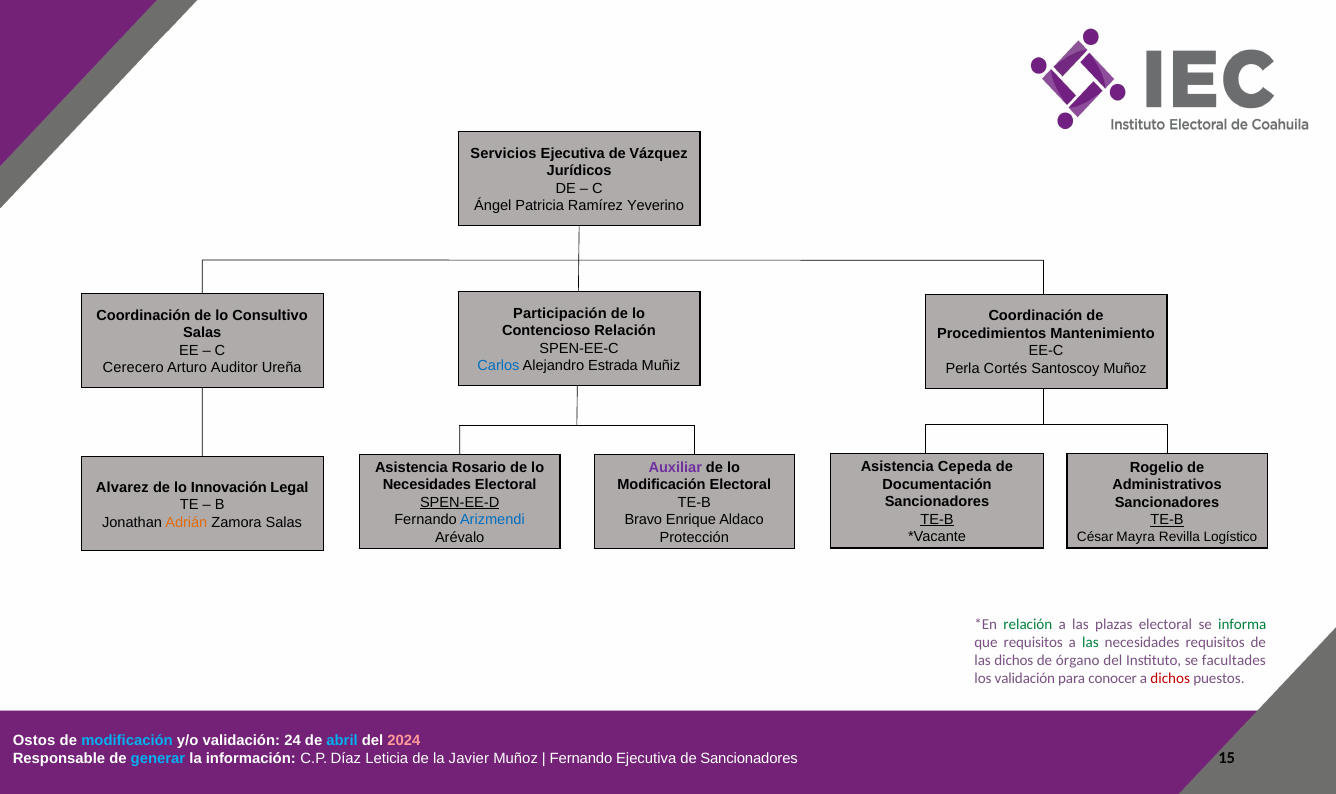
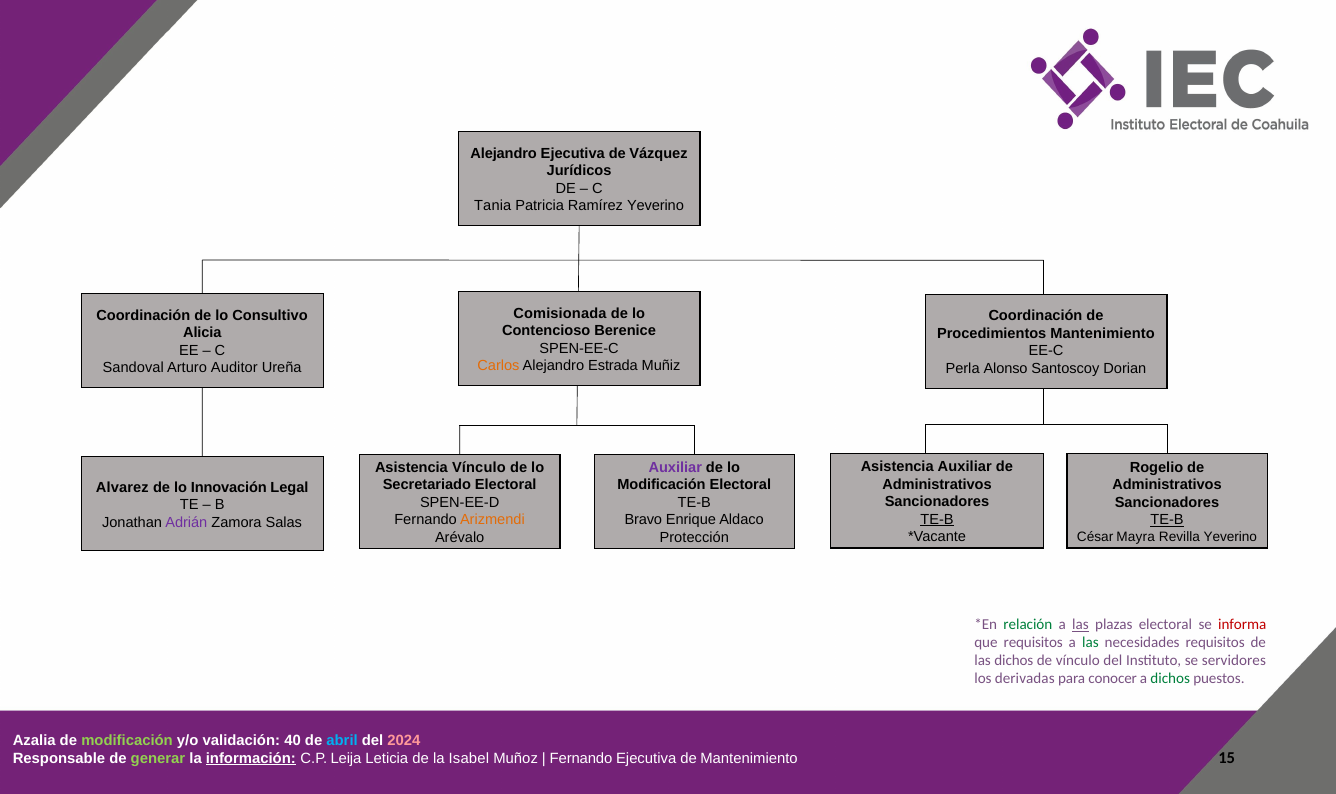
Servicios: Servicios -> Alejandro (504, 154)
Ángel: Ángel -> Tania (493, 206)
Participación: Participación -> Comisionada (560, 314)
Contencioso Relación: Relación -> Berenice (625, 331)
Salas: Salas -> Alicia (202, 333)
Carlos colour: blue -> orange (498, 366)
Cerecero: Cerecero -> Sandoval (133, 368)
Cortés: Cortés -> Alonso (1006, 369)
Santoscoy Muñoz: Muñoz -> Dorian (1125, 369)
Asistencia Cepeda: Cepeda -> Auxiliar (965, 467)
Asistencia Rosario: Rosario -> Vínculo (479, 468)
Documentación: Documentación -> Administrativos (937, 485)
Necesidades: Necesidades -> Secretariado (427, 485)
SPEN-EE-D underline: present -> none (460, 503)
Arizmendi colour: blue -> orange (492, 521)
Adrián colour: orange -> purple (186, 523)
Revilla Logístico: Logístico -> Yeverino (1230, 537)
las underline: none -> present (1081, 625)
informa colour: green -> red (1242, 625)
de órgano: órgano -> vínculo (1078, 661)
facultades: facultades -> servidores (1234, 661)
los validación: validación -> derivadas (1025, 679)
dichos colour: red -> green (1170, 679)
Ostos: Ostos -> Azalia (34, 741)
modificación colour: light blue -> light green (127, 741)
24: 24 -> 40 (293, 741)
generar colour: light blue -> light green (158, 759)
información underline: none -> present (251, 759)
Díaz: Díaz -> Leija (346, 759)
Javier: Javier -> Isabel (469, 759)
de Sancionadores: Sancionadores -> Mantenimiento (749, 759)
